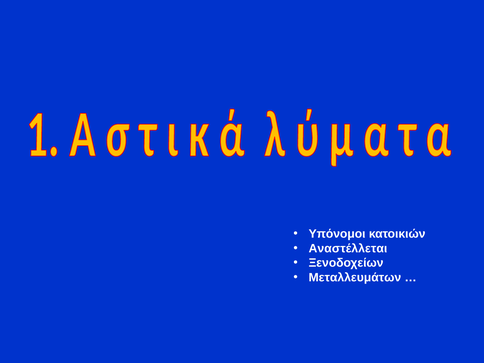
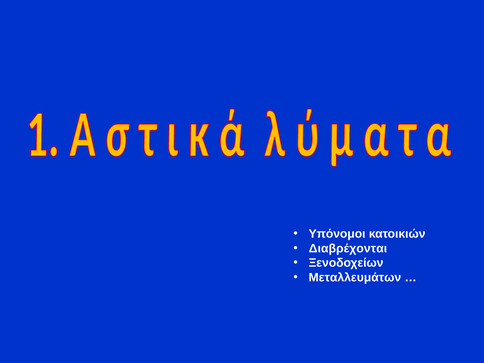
Αναστέλλεται: Αναστέλλεται -> Διαβρέχονται (348, 248)
